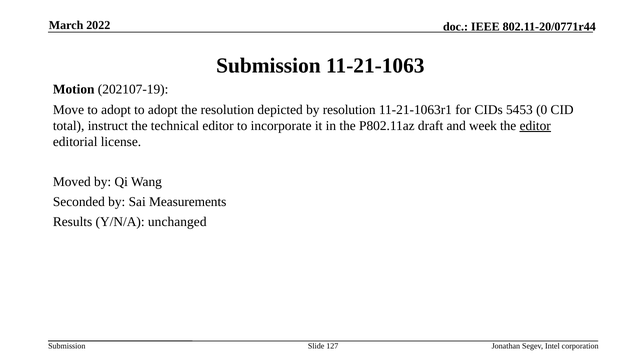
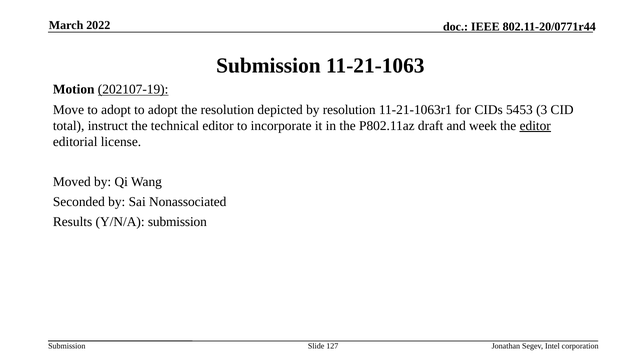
202107-19 underline: none -> present (133, 89)
0: 0 -> 3 (542, 109)
Measurements: Measurements -> Nonassociated (188, 202)
Y/N/A unchanged: unchanged -> submission (177, 222)
